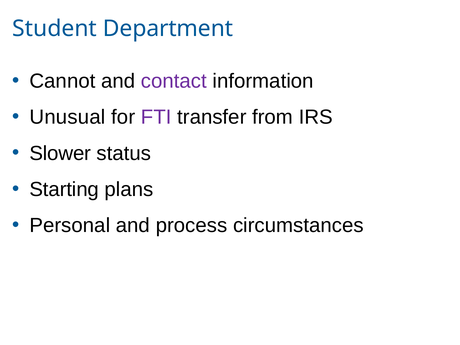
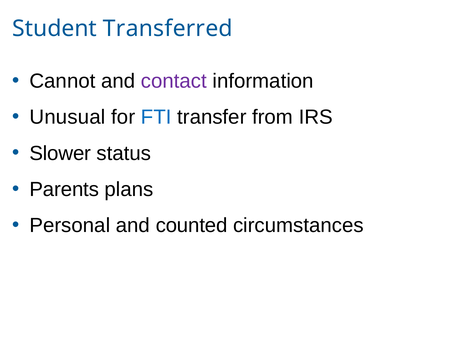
Department: Department -> Transferred (168, 29)
FTI colour: purple -> blue (156, 117)
Starting: Starting -> Parents (64, 189)
process: process -> counted (192, 225)
